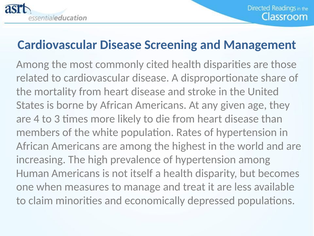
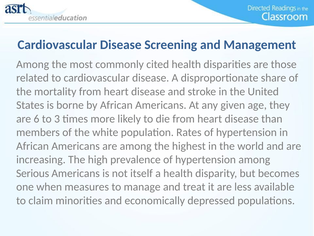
4: 4 -> 6 (36, 119)
Human: Human -> Serious (33, 173)
